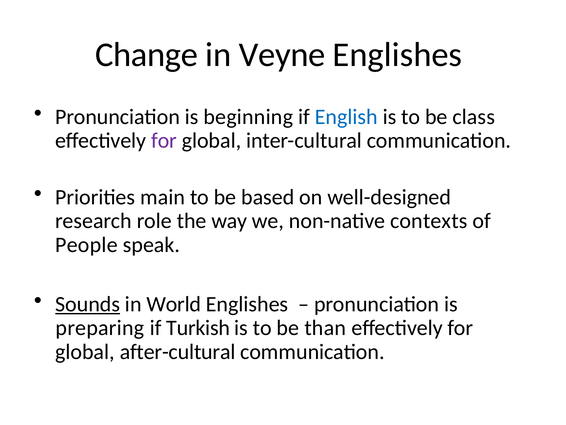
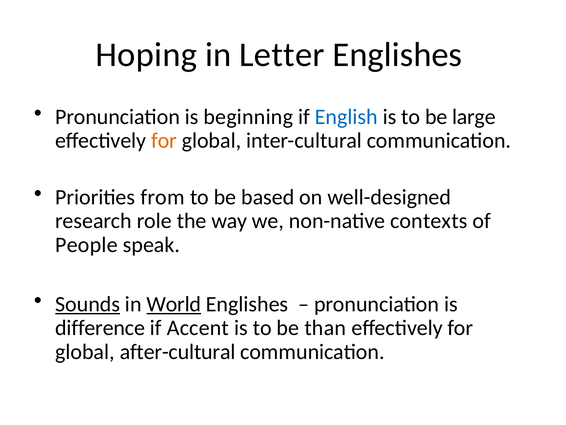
Change: Change -> Hoping (146, 55)
Veyne: Veyne -> Letter (282, 55)
class: class -> large (474, 117)
for colour: purple -> orange (164, 140)
main: main -> from (163, 197)
World underline: none -> present (174, 304)
preparing: preparing -> difference (100, 328)
Turkish: Turkish -> Accent (198, 328)
